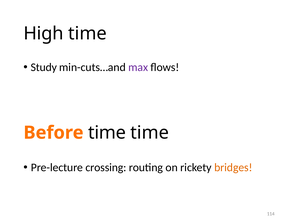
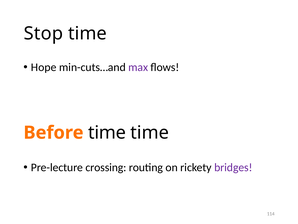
High: High -> Stop (43, 33)
Study: Study -> Hope (44, 67)
bridges colour: orange -> purple (233, 167)
